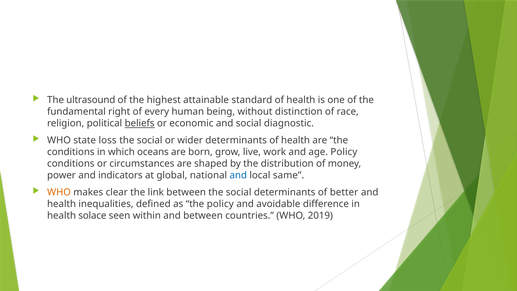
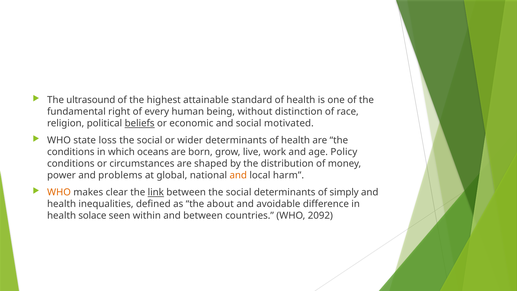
diagnostic: diagnostic -> motivated (289, 123)
indicators: indicators -> problems (120, 175)
and colour: blue -> orange (238, 175)
same: same -> harm (289, 175)
link underline: none -> present (156, 192)
better: better -> simply (344, 192)
the policy: policy -> about (220, 204)
2019: 2019 -> 2092 (320, 216)
